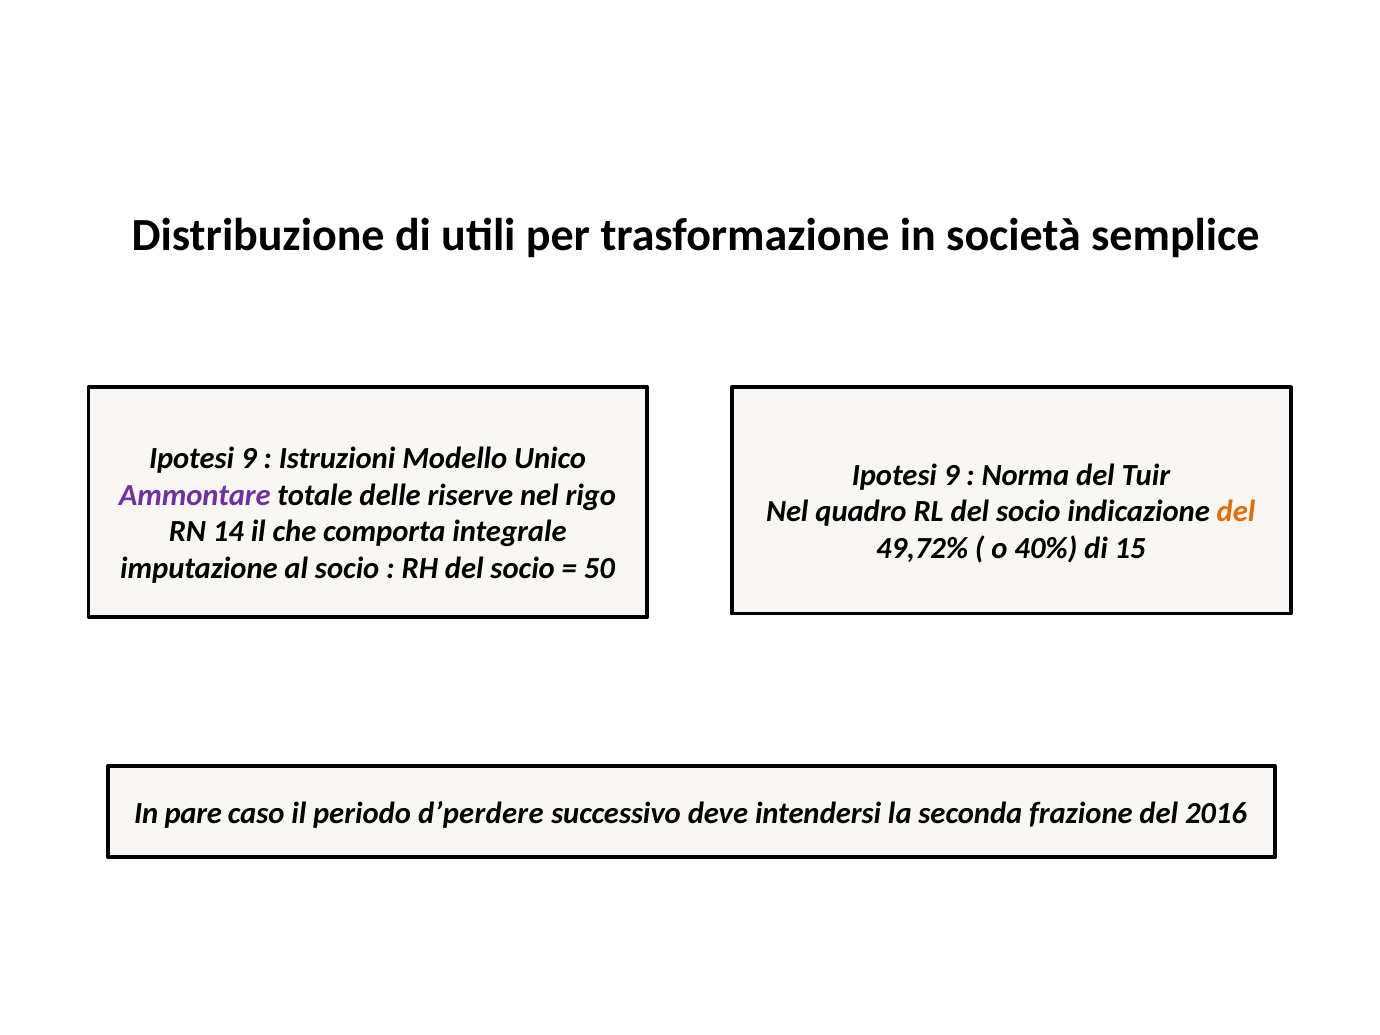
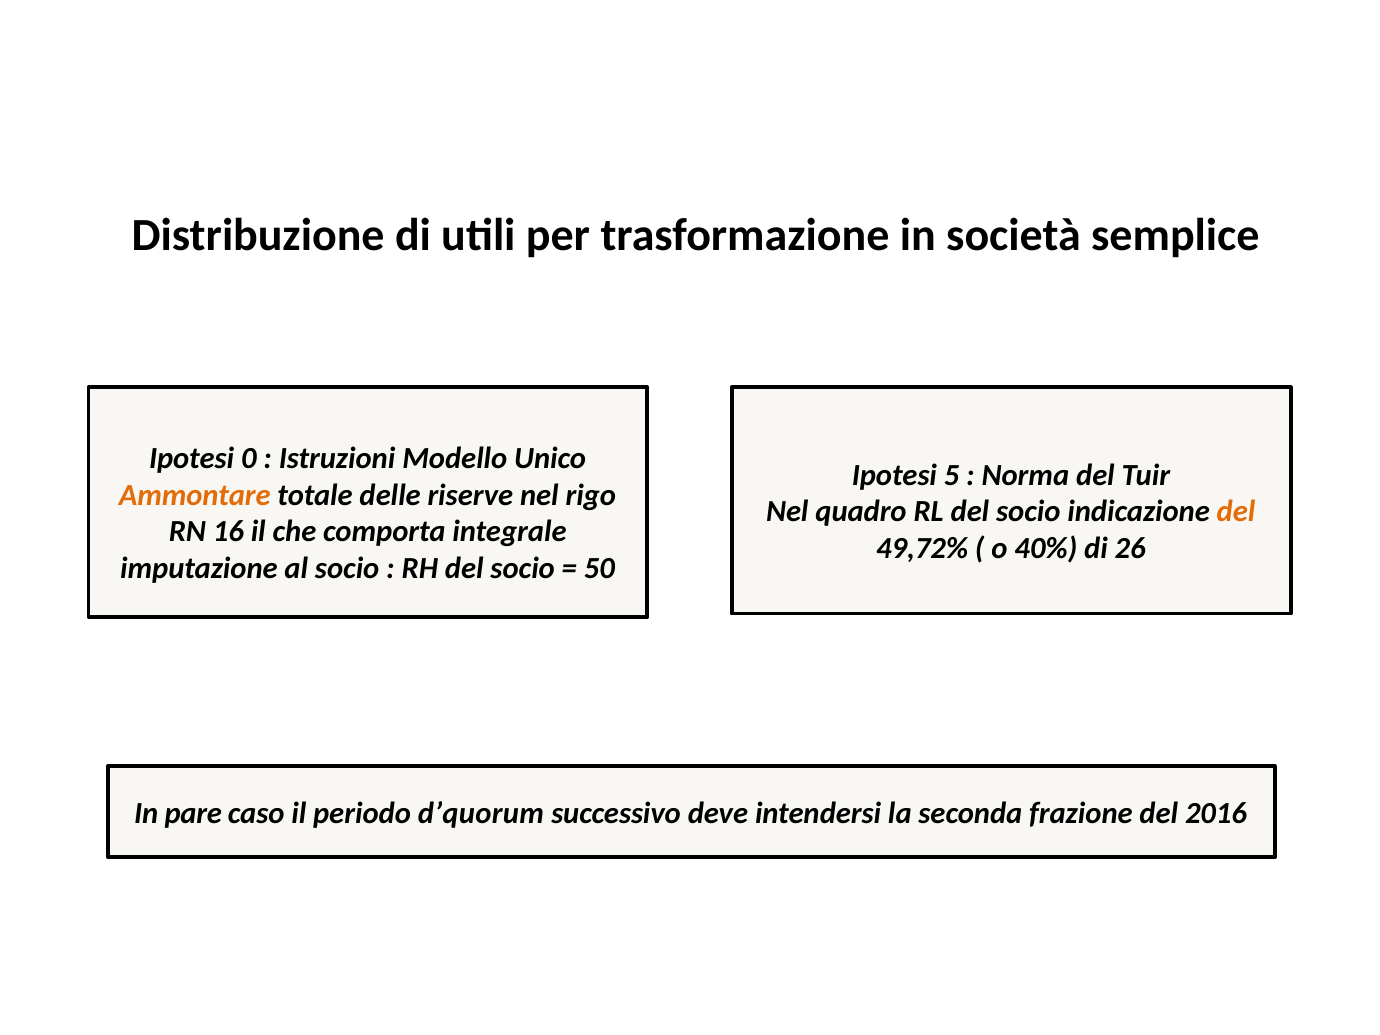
9: 9 -> 0 (249, 458)
9: 9 -> 5 (952, 475)
Ammontare colour: purple -> orange (195, 495)
14: 14 -> 16 (228, 532)
15: 15 -> 26 (1130, 548)
d’perdere: d’perdere -> d’quorum (481, 814)
